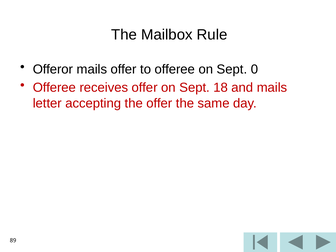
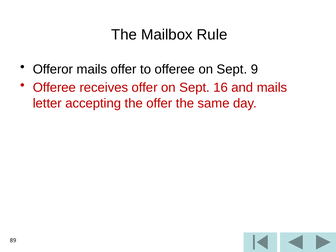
0: 0 -> 9 (254, 69)
18: 18 -> 16 (221, 88)
